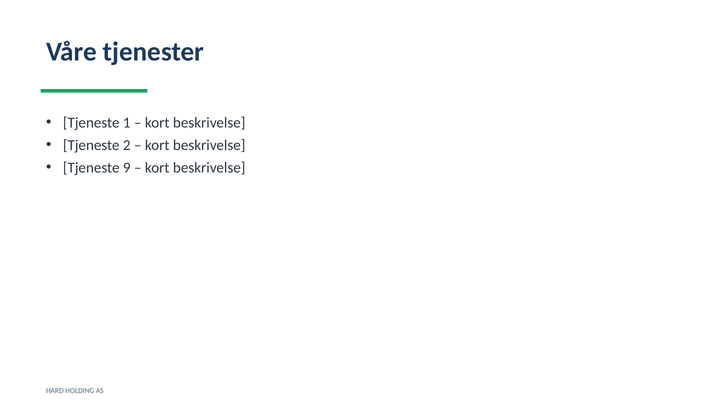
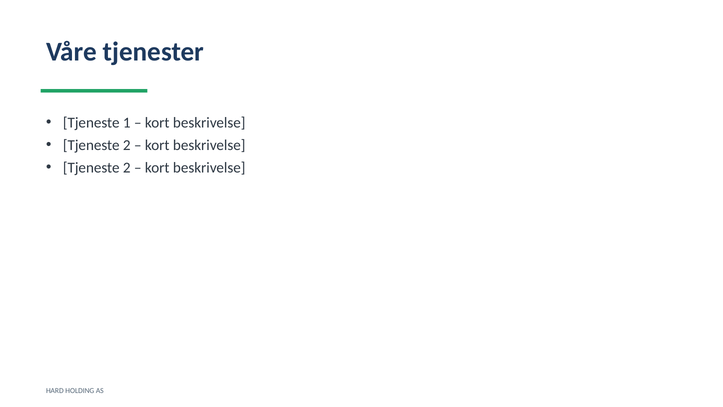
9: 9 -> 2 (127, 168)
